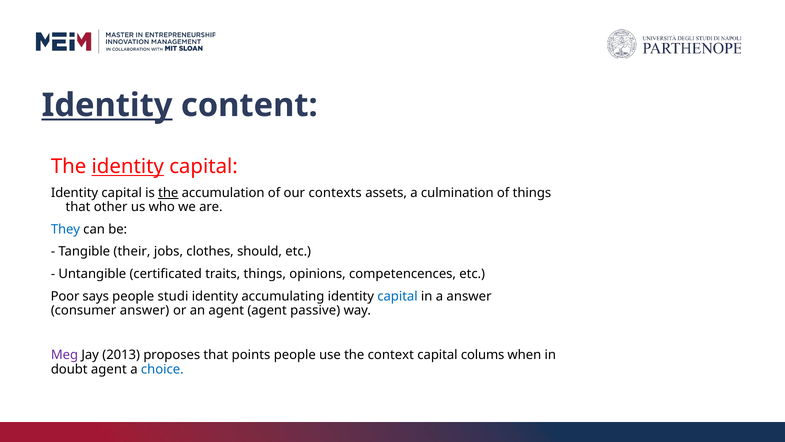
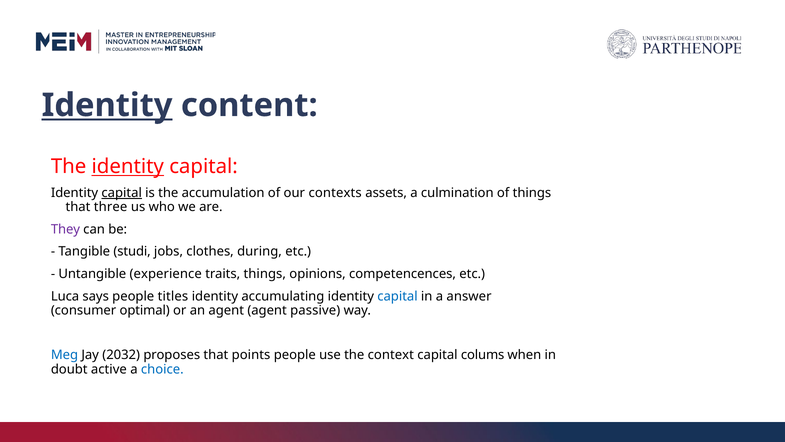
capital underline: none -> present (122, 193)
the underline: present -> none (168, 193)
other: other -> three (111, 207)
They colour: blue -> purple (65, 229)
their: their -> studi (132, 251)
should: should -> during (260, 251)
certificated: certificated -> experience (166, 274)
Poor: Poor -> Luca (65, 296)
studi: studi -> titles (173, 296)
consumer answer: answer -> optimal (145, 310)
Meg colour: purple -> blue (65, 355)
2013: 2013 -> 2032 (121, 355)
doubt agent: agent -> active (109, 369)
